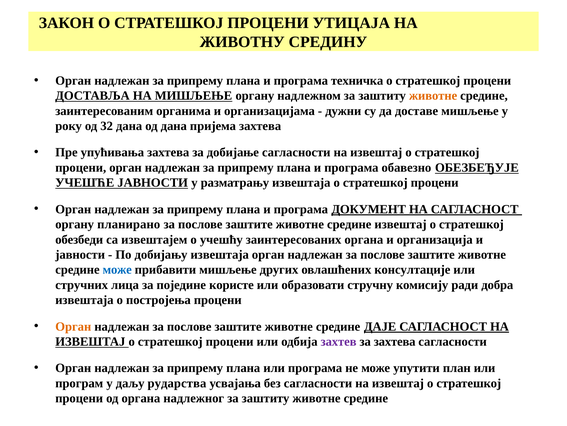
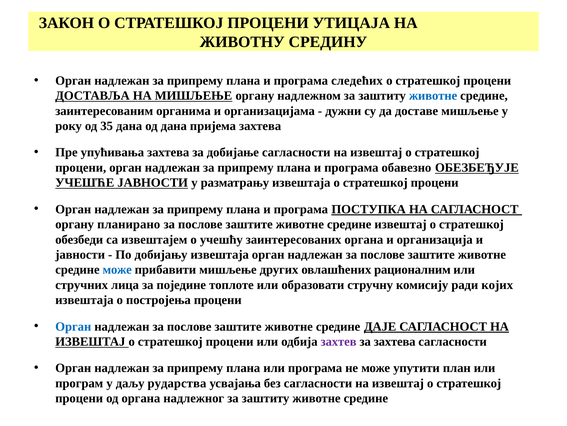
техничка: техничка -> следећих (357, 80)
животне colour: orange -> blue (433, 96)
32: 32 -> 35 (107, 126)
ДОКУМЕНТ: ДОКУМЕНТ -> ПОСТУПКА (369, 209)
консултације: консултације -> рационалним (412, 269)
користе: користе -> топлоте (231, 284)
добра: добра -> којих (497, 284)
Орган colour: orange -> blue (73, 326)
